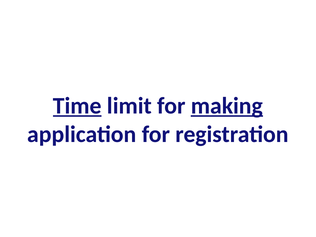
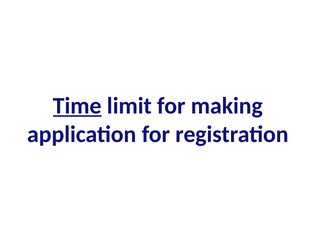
making underline: present -> none (227, 106)
